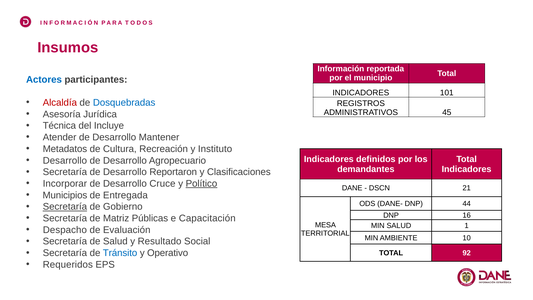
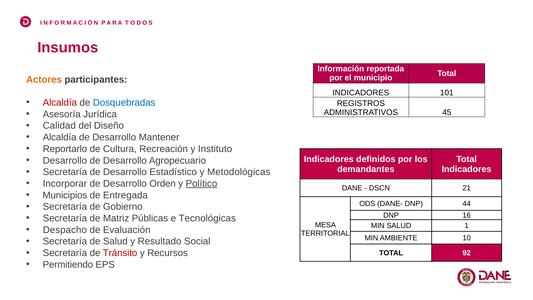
Actores colour: blue -> orange (44, 79)
Técnica: Técnica -> Calidad (59, 126)
Incluye: Incluye -> Diseño (109, 126)
Atender: Atender -> Alcaldía (60, 137)
Metadatos: Metadatos -> Reportarlo (65, 149)
Reportaron: Reportaron -> Estadístico (173, 172)
Clasificaciones: Clasificaciones -> Metodológicas (239, 172)
Cruce: Cruce -> Orden (163, 184)
Secretaría underline: present -> none (65, 207)
Capacitación: Capacitación -> Tecnológicas (207, 218)
Tránsito colour: blue -> red (120, 253)
Operativo: Operativo -> Recursos (168, 253)
Requeridos: Requeridos -> Permitiendo (68, 264)
